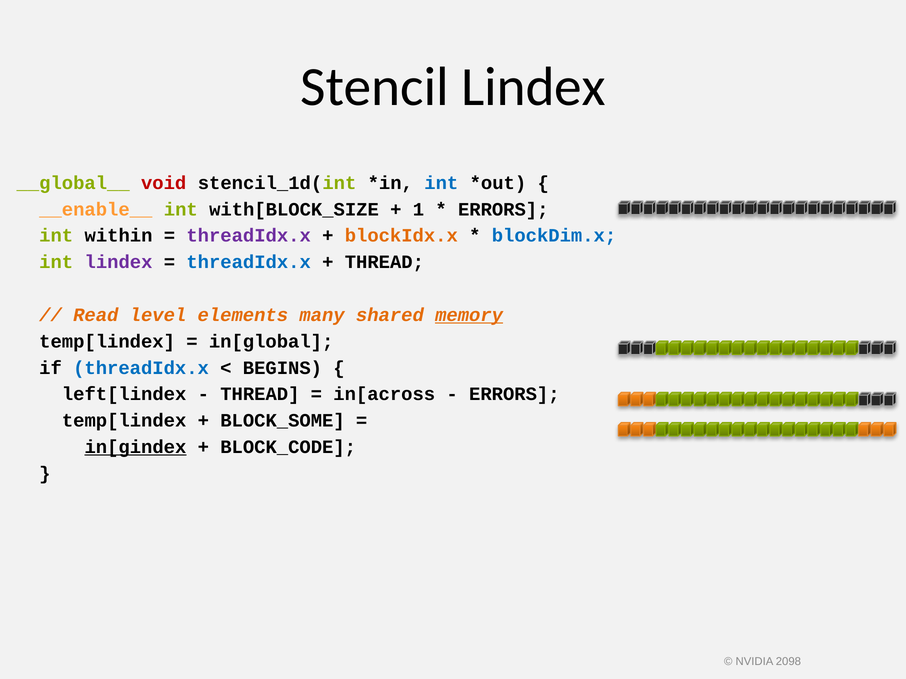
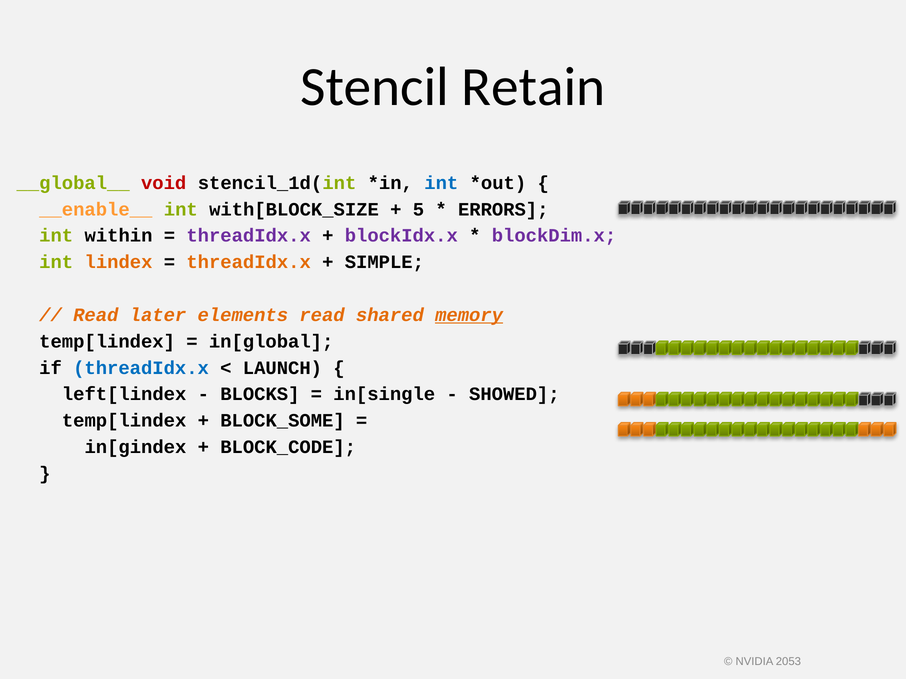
Stencil Lindex: Lindex -> Retain (533, 87)
1: 1 -> 5 (418, 210)
blockIdx.x colour: orange -> purple (401, 236)
blockDim.x colour: blue -> purple (554, 236)
lindex colour: purple -> orange (119, 262)
threadIdx.x colour: blue -> orange (249, 262)
THREAD: THREAD -> SIMPLE (384, 262)
level: level -> later (158, 315)
elements many: many -> read (322, 315)
BEGINS: BEGINS -> LAUNCH (282, 368)
THREAD: THREAD -> BLOCKS (260, 395)
in[across: in[across -> in[single (384, 395)
ERRORS: ERRORS -> SHOWED (514, 395)
in[gindex underline: present -> none (135, 447)
2098: 2098 -> 2053 (788, 662)
